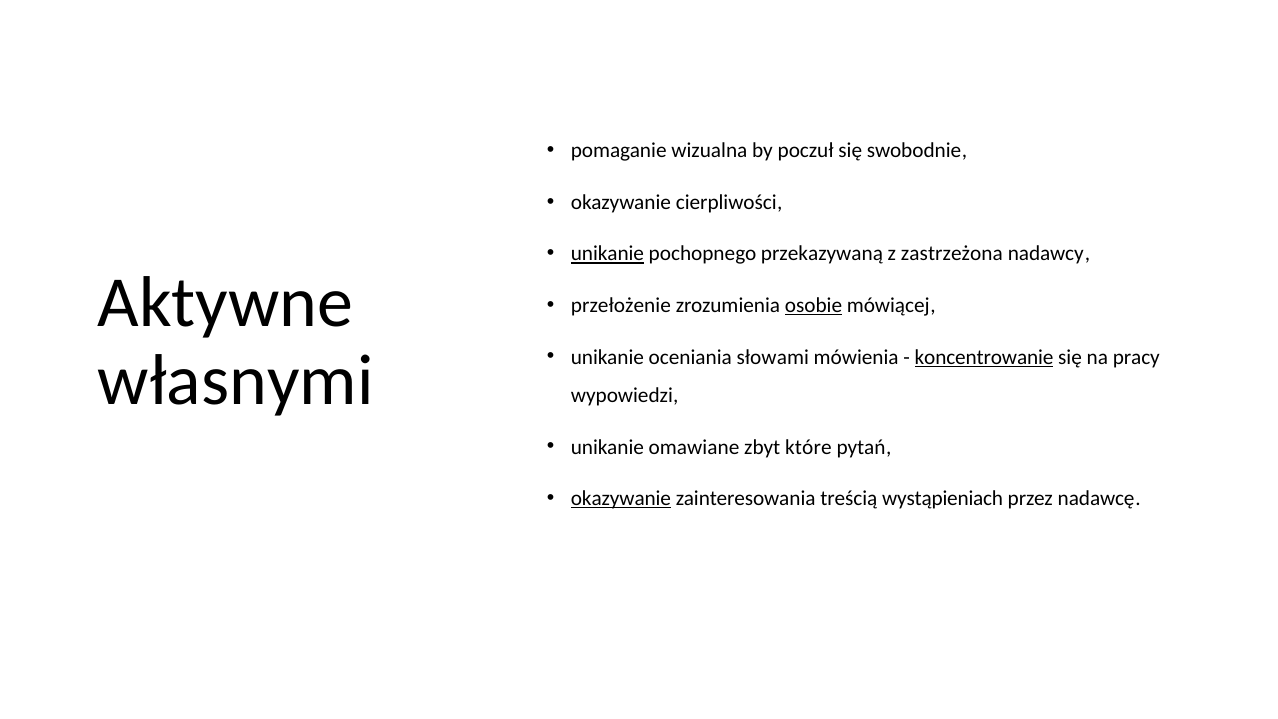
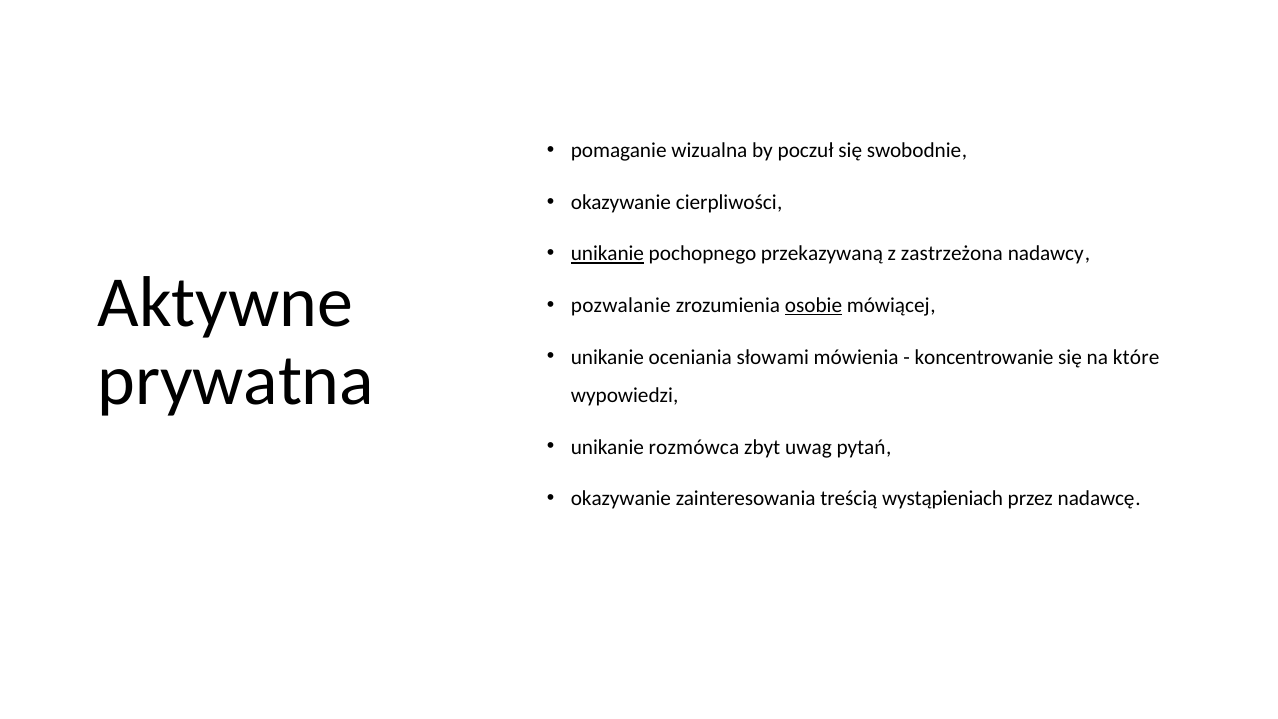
przełożenie: przełożenie -> pozwalanie (621, 305)
koncentrowanie underline: present -> none (984, 357)
pracy: pracy -> które (1136, 357)
własnymi: własnymi -> prywatna (236, 381)
omawiane: omawiane -> rozmówca (694, 447)
które: które -> uwag (808, 447)
okazywanie underline: present -> none (621, 499)
